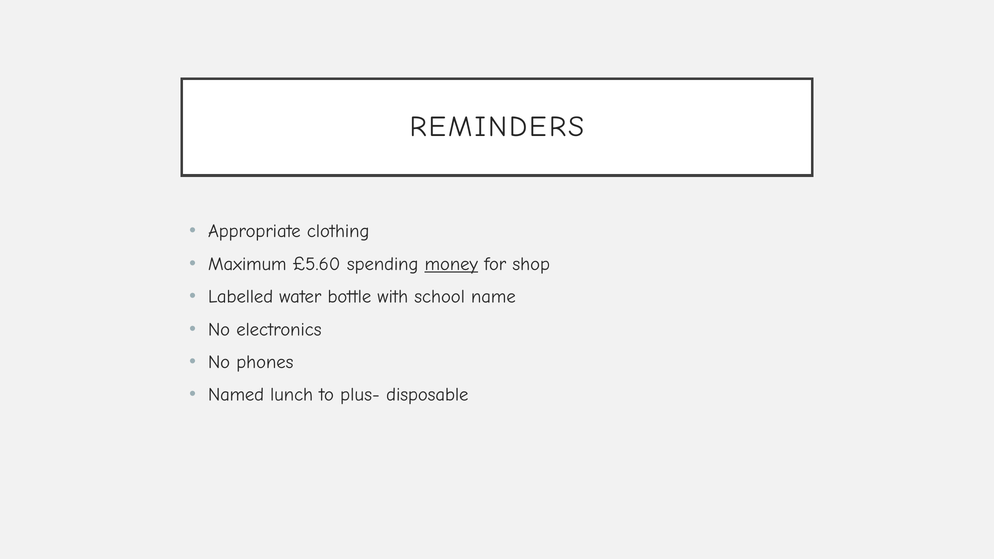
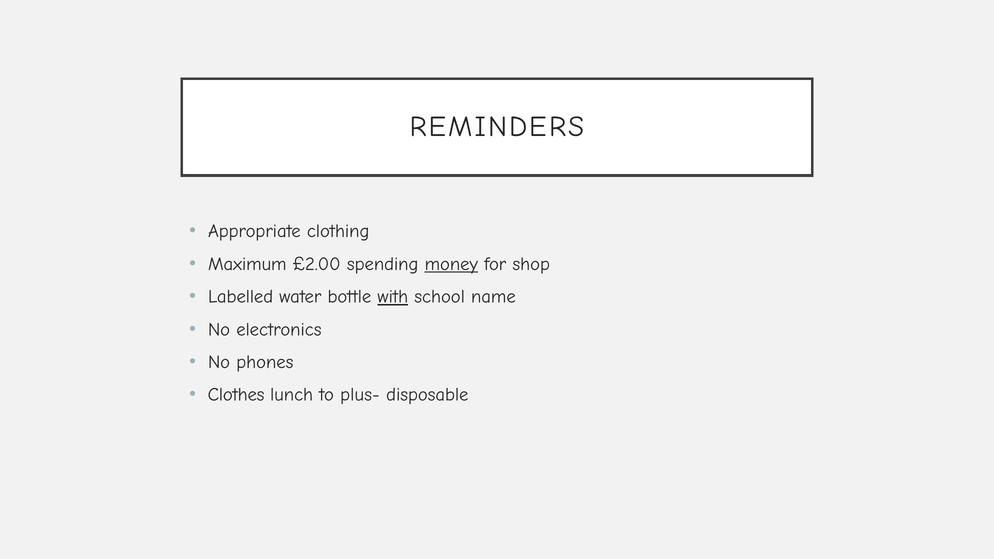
£5.60: £5.60 -> £2.00 (317, 264)
with underline: none -> present (393, 297)
Named: Named -> Clothes (236, 395)
